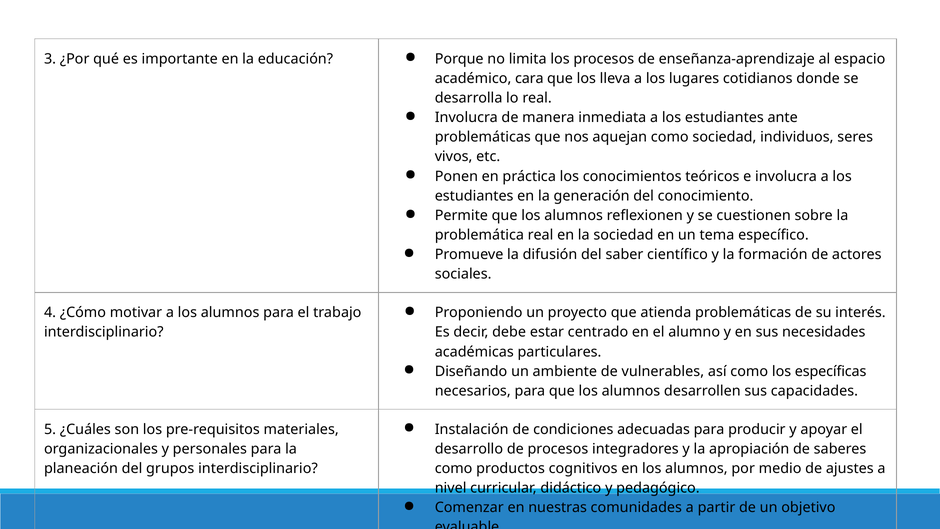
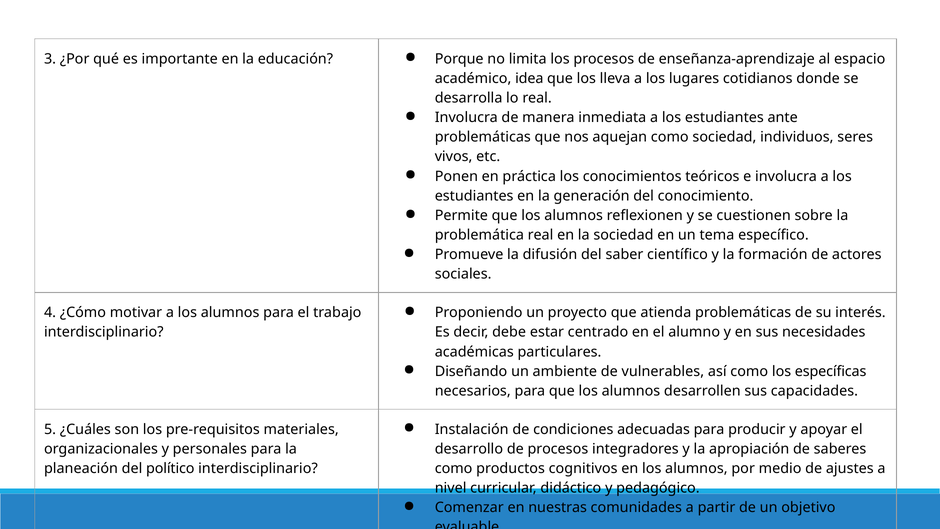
cara: cara -> idea (529, 78)
grupos: grupos -> político (170, 468)
